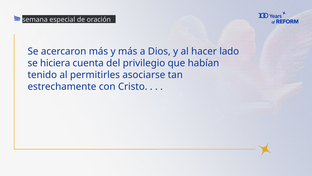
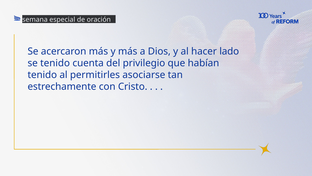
se hiciera: hiciera -> tenido (55, 63)
